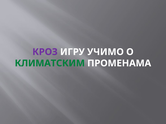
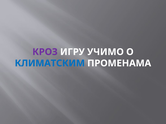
КЛИМАТСКИМ colour: green -> blue (50, 63)
